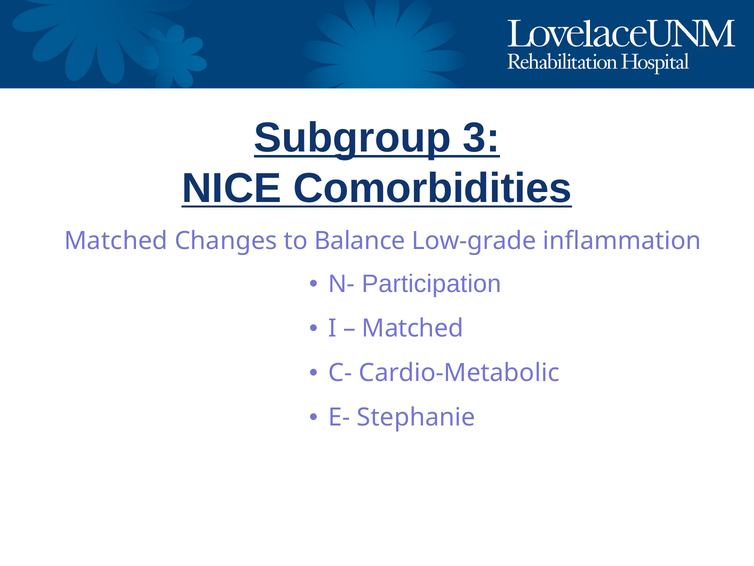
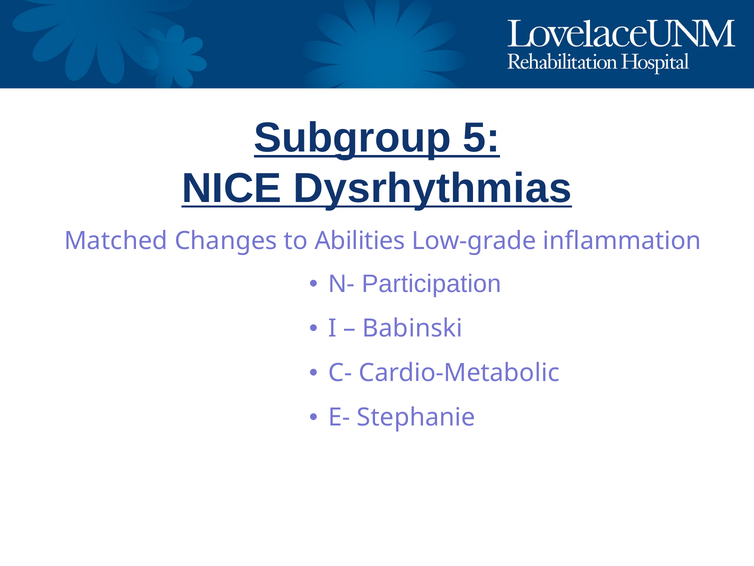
3: 3 -> 5 (481, 138)
Comorbidities: Comorbidities -> Dysrhythmias (433, 188)
Balance: Balance -> Abilities (360, 241)
Matched: Matched -> Babinski (413, 328)
